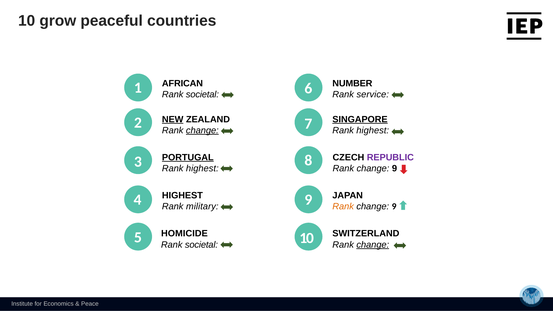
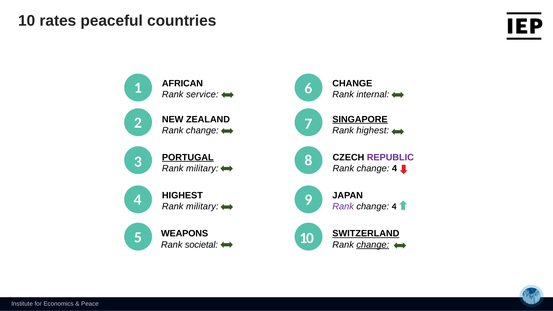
grow: grow -> rates (58, 21)
NUMBER: NUMBER -> CHANGE (352, 84)
societal: societal -> service (202, 95)
service: service -> internal (373, 95)
NEW underline: present -> none (173, 119)
change underline: present -> none (202, 130)
highest: highest -> military (202, 169)
9: 9 -> 4 (395, 169)
Rank colour: orange -> purple (343, 207)
9: 9 -> 4 (394, 207)
HOMICIDE: HOMICIDE -> WEAPONS (185, 234)
SWITZERLAND underline: none -> present (366, 234)
